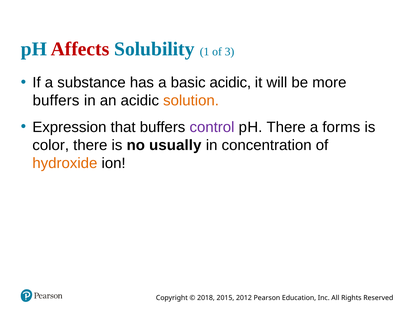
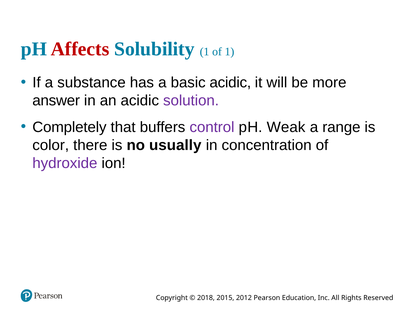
of 3: 3 -> 1 (230, 52)
buffers: buffers -> answer (56, 101)
solution colour: orange -> purple (191, 101)
Expression: Expression -> Completely (69, 127)
H There: There -> Weak (286, 127)
forms: forms -> range (341, 127)
hydroxide colour: orange -> purple (65, 163)
